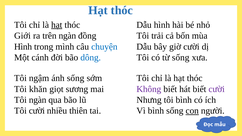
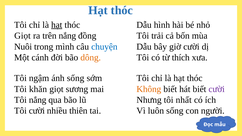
Giới: Giới -> Giọt (22, 36)
trên ngàn: ngàn -> nắng (67, 36)
Hình: Hình -> Nuôi (23, 47)
dông colour: blue -> orange (91, 58)
từ sống: sống -> thích (181, 58)
Không colour: purple -> orange (149, 89)
Tôi ngàn: ngàn -> nắng (38, 100)
tôi bình: bình -> nhất (184, 100)
Vì bình: bình -> luôn (156, 111)
con underline: present -> none (192, 111)
